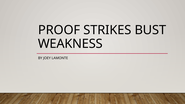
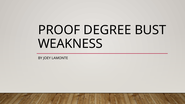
STRIKES: STRIKES -> DEGREE (107, 30)
